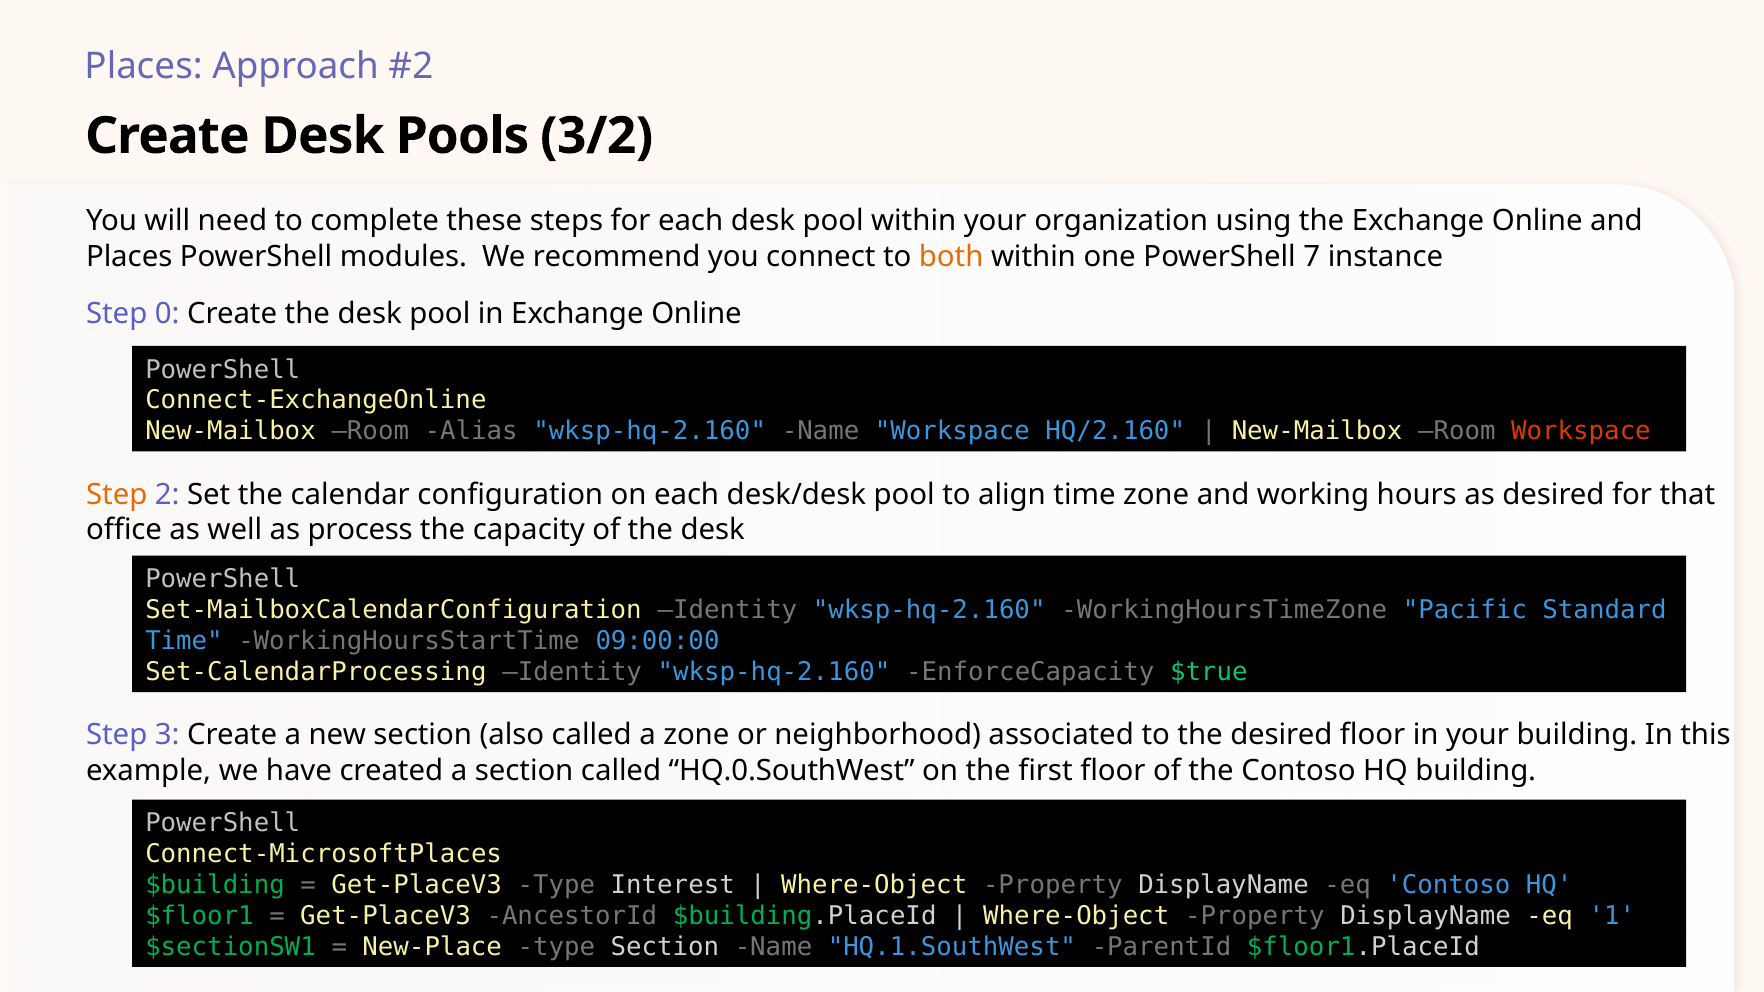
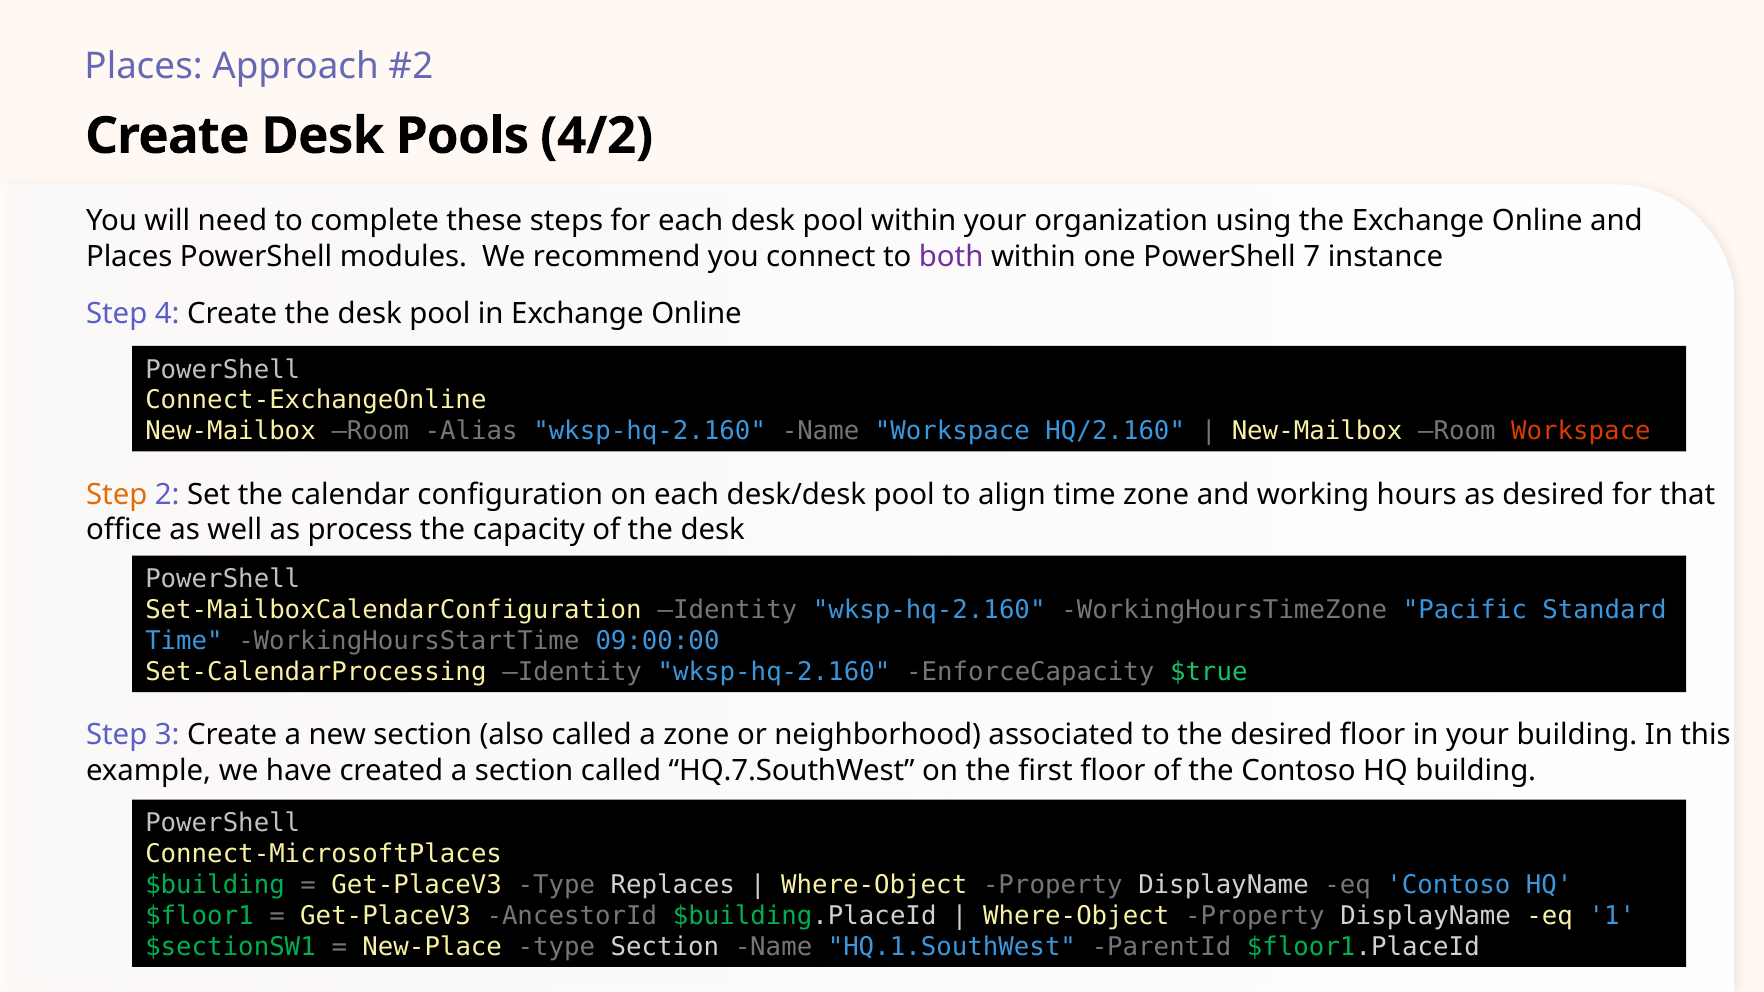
3/2: 3/2 -> 4/2 (597, 136)
both colour: orange -> purple (951, 257)
0: 0 -> 4 (167, 314)
HQ.0.SouthWest: HQ.0.SouthWest -> HQ.7.SouthWest (792, 771)
Interest: Interest -> Replaces (673, 885)
